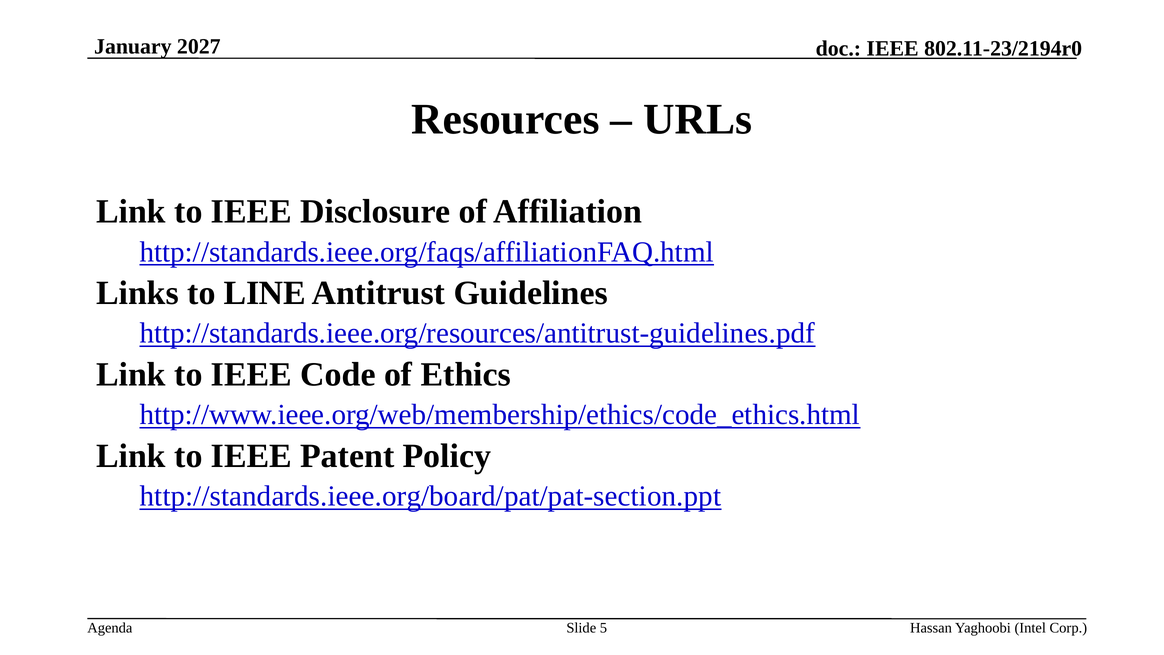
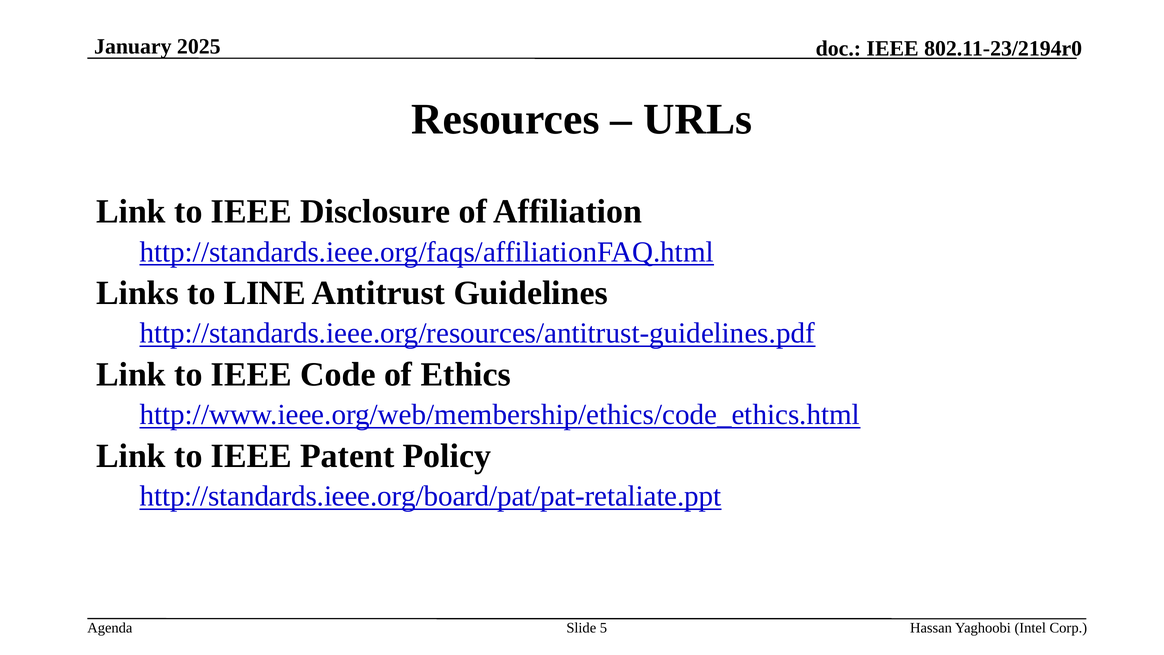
2027: 2027 -> 2025 (199, 46)
http://standards.ieee.org/board/pat/pat-section.ppt: http://standards.ieee.org/board/pat/pat-section.ppt -> http://standards.ieee.org/board/pat/pat-retaliate.ppt (431, 496)
